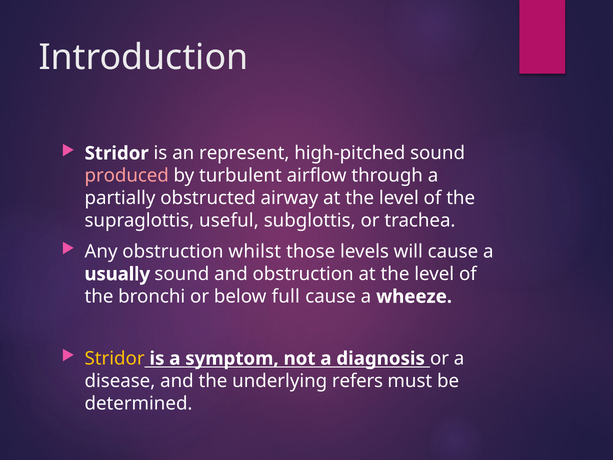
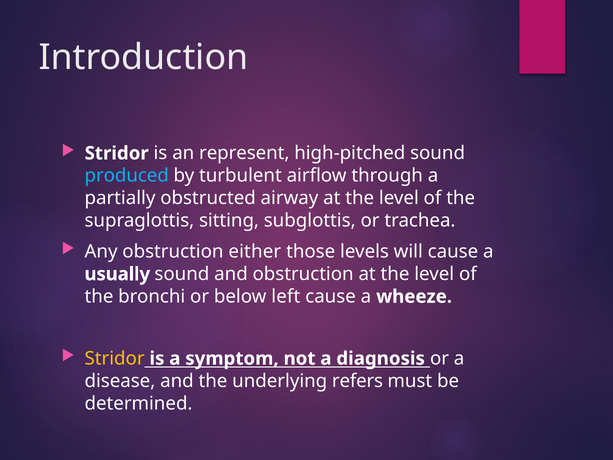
produced colour: pink -> light blue (127, 176)
useful: useful -> sitting (229, 221)
whilst: whilst -> either (255, 252)
full: full -> left (286, 296)
